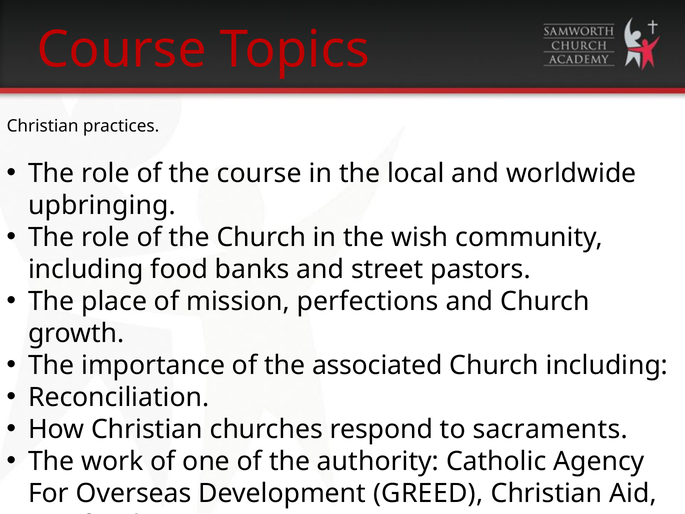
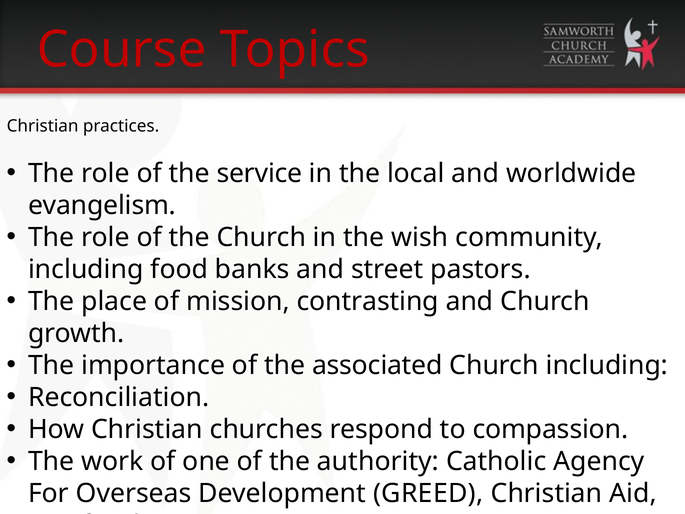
the course: course -> service (259, 174)
upbringing: upbringing -> evangelism (102, 205)
perfections: perfections -> contrasting (368, 301)
sacraments: sacraments -> compassion (550, 429)
